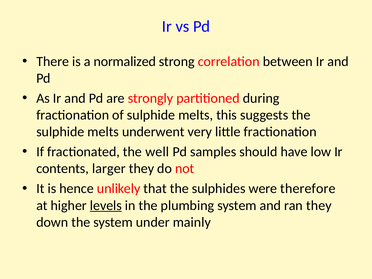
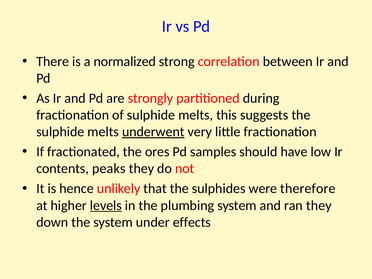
underwent underline: none -> present (153, 132)
well: well -> ores (157, 152)
larger: larger -> peaks (109, 169)
mainly: mainly -> effects (192, 222)
